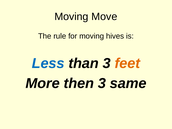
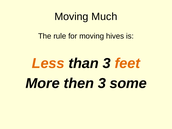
Move: Move -> Much (104, 17)
Less colour: blue -> orange (48, 63)
same: same -> some (128, 83)
